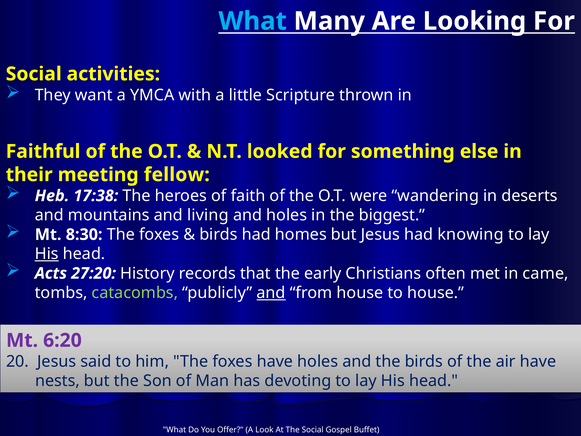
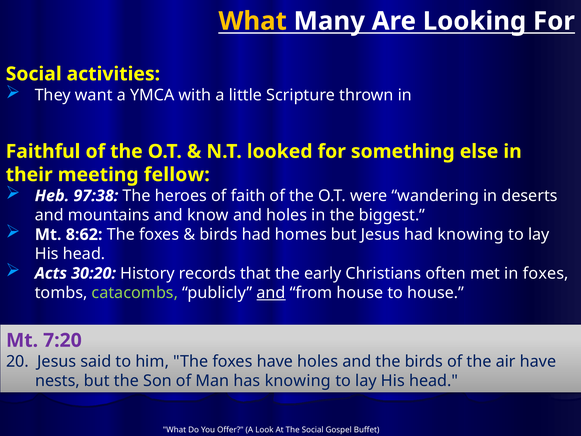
What colour: light blue -> yellow (253, 21)
17:38: 17:38 -> 97:38 (96, 196)
living: living -> know (208, 215)
8:30: 8:30 -> 8:62 (84, 234)
His underline: present -> none (47, 254)
27:20: 27:20 -> 30:20 (94, 273)
in came: came -> foxes (546, 273)
6:20: 6:20 -> 7:20 (62, 340)
has devoting: devoting -> knowing (298, 381)
